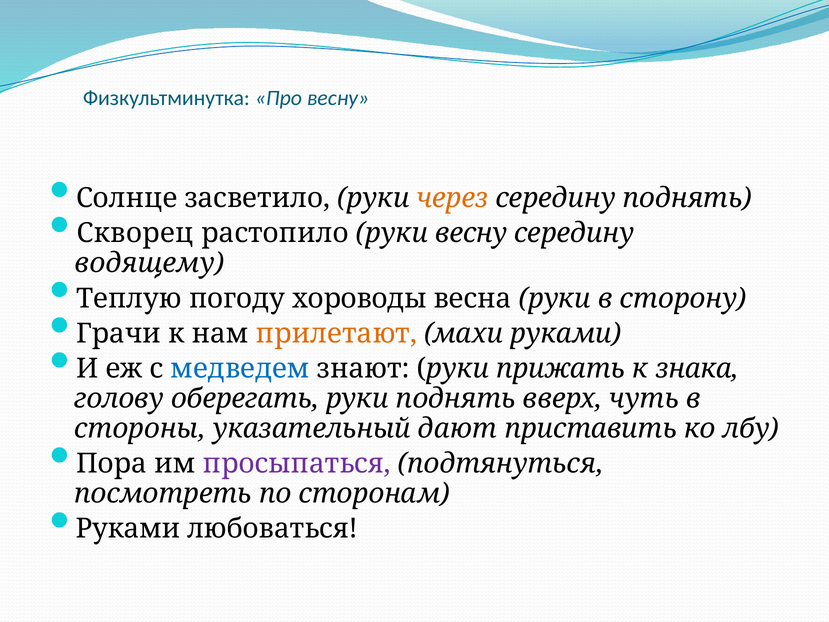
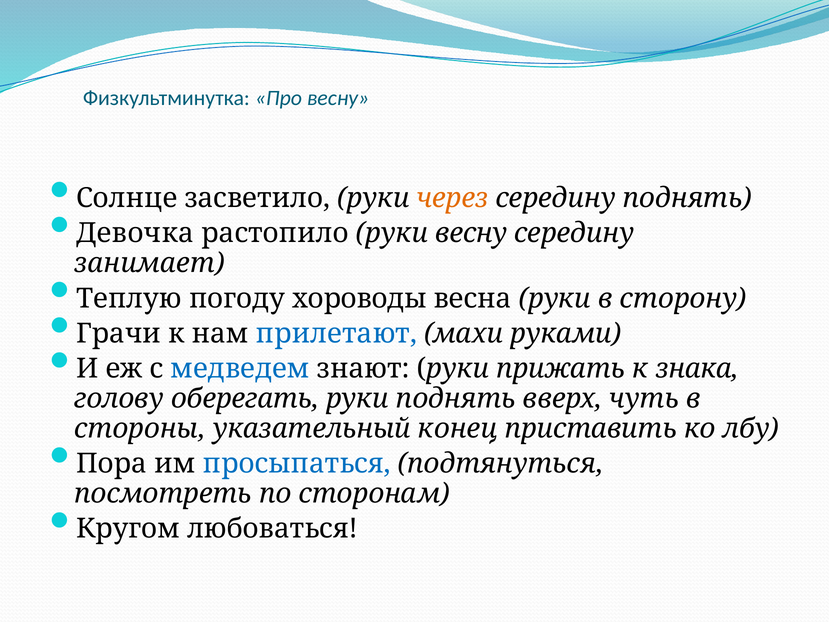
Скворец: Скворец -> Девочка (135, 233)
водящему: водящему -> занимает (150, 263)
прилетают colour: orange -> blue (337, 333)
дают: дают -> конец (458, 428)
просыпаться colour: purple -> blue (297, 463)
Руками: Руками -> Кругом (128, 528)
